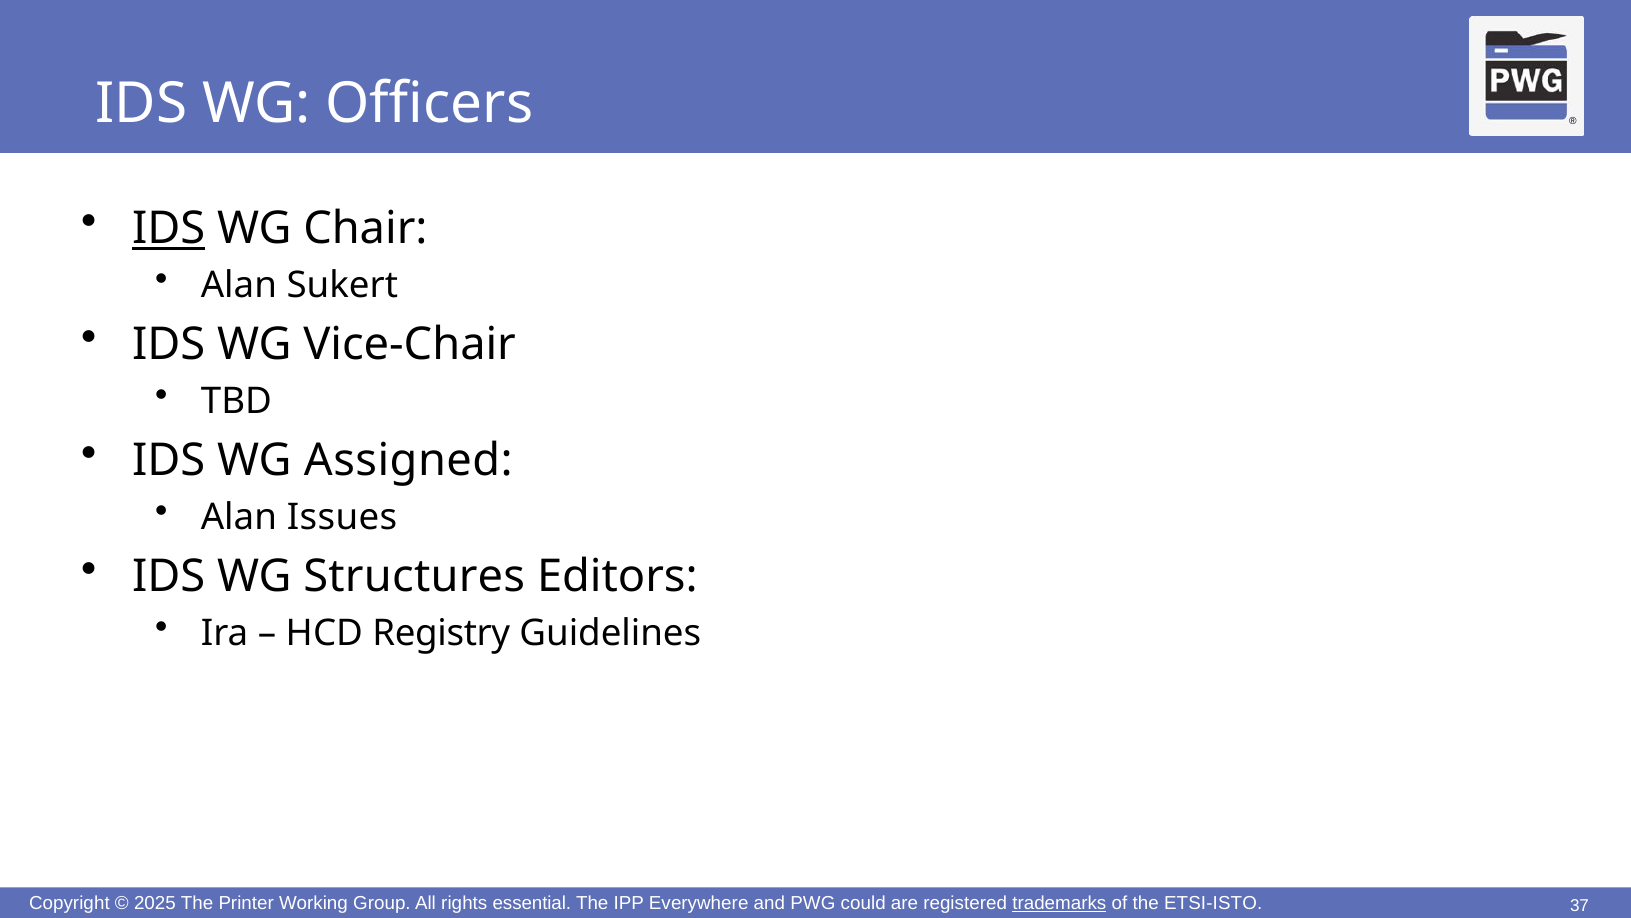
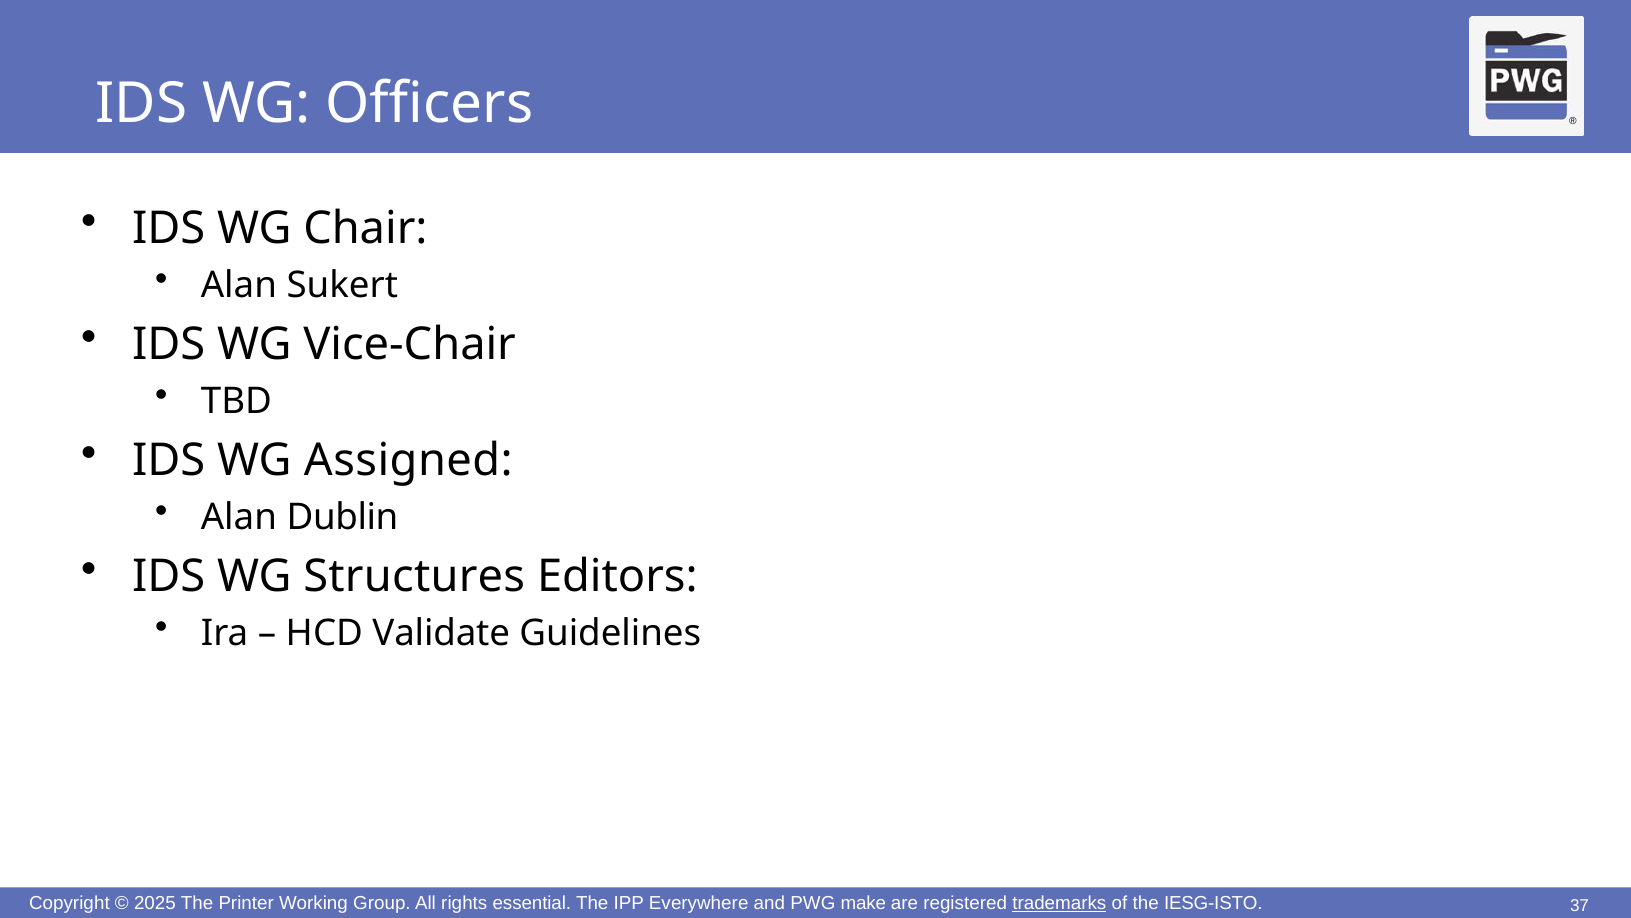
IDS underline: present -> none (169, 229)
Issues: Issues -> Dublin (342, 517)
Registry: Registry -> Validate (441, 633)
could: could -> make (863, 903)
ETSI-ISTO: ETSI-ISTO -> IESG-ISTO (1213, 903)
